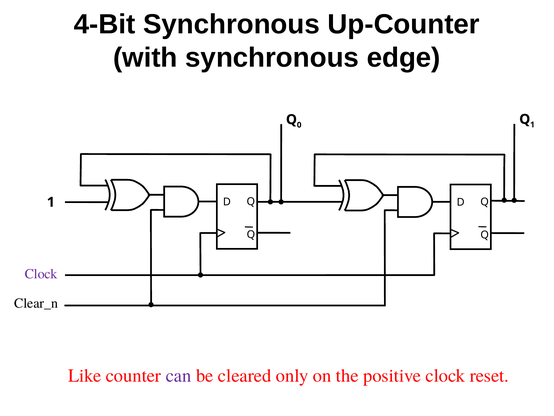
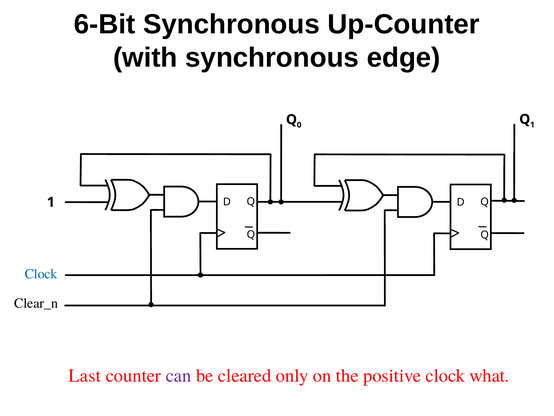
4-Bit: 4-Bit -> 6-Bit (105, 24)
Clock colour: purple -> blue (41, 273)
Like: Like -> Last (85, 375)
reset: reset -> what (489, 375)
